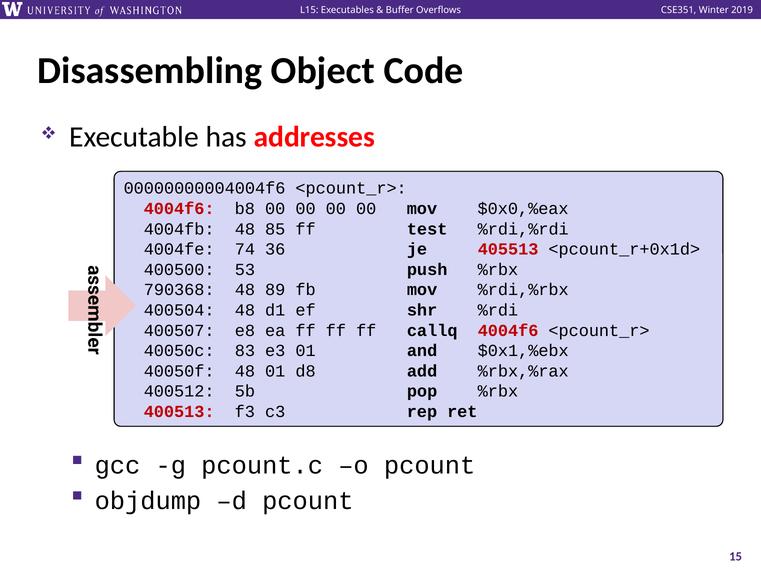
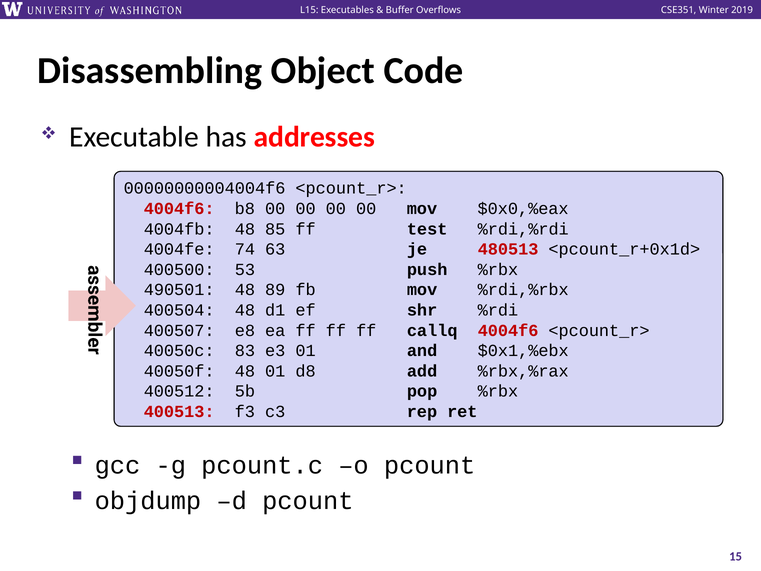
36: 36 -> 63 (275, 249)
405513: 405513 -> 480513 (508, 249)
790368: 790368 -> 490501 (179, 290)
